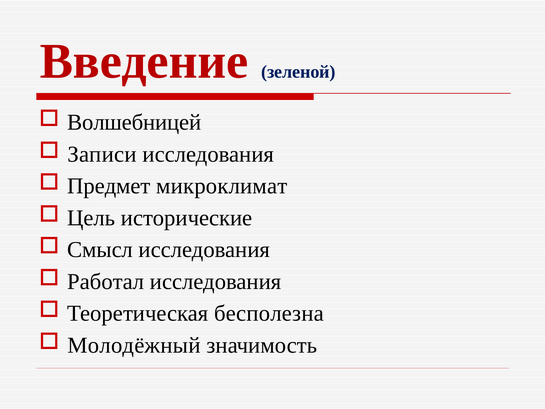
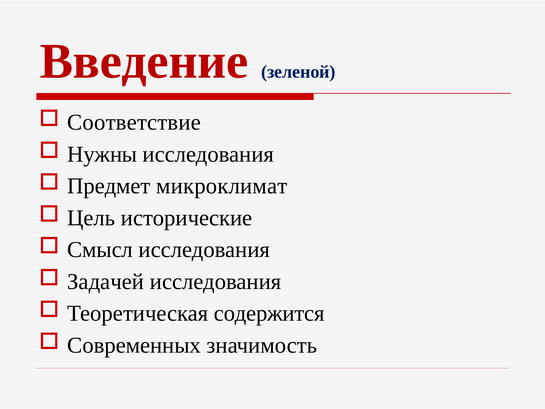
Волшебницей: Волшебницей -> Соответствие (134, 122)
Записи: Записи -> Нужны (102, 154)
Работал: Работал -> Задачей (106, 281)
бесполезна: бесполезна -> содержится (269, 313)
Молодёжный: Молодёжный -> Современных (134, 345)
